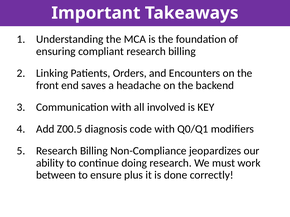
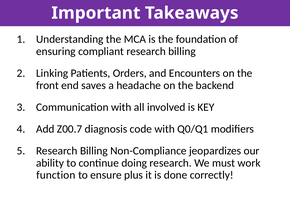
Z00.5: Z00.5 -> Z00.7 (70, 129)
between: between -> function (56, 175)
